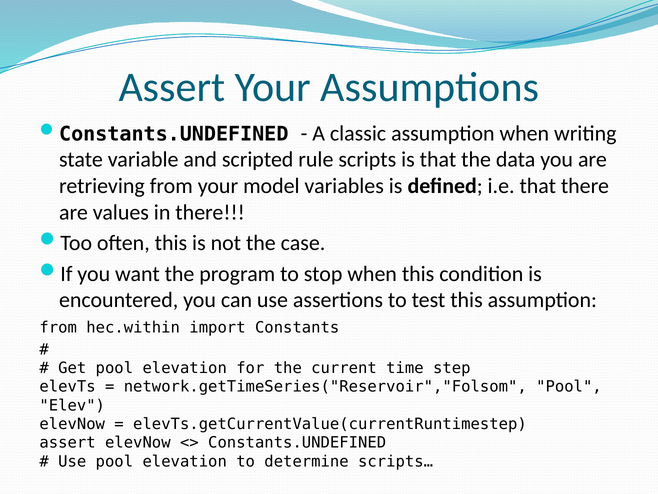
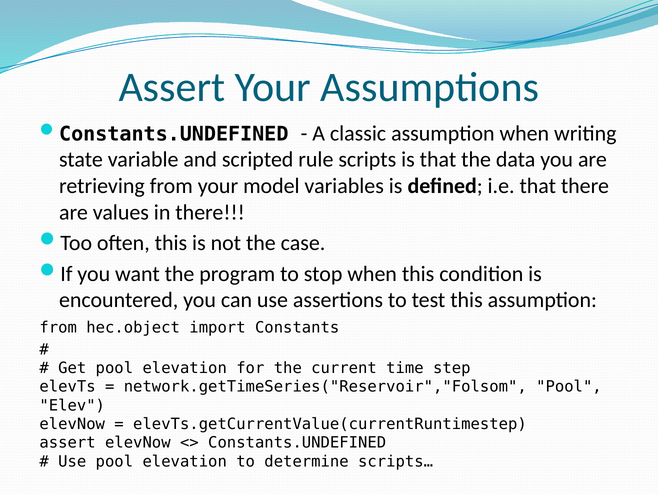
hec.within: hec.within -> hec.object (133, 327)
